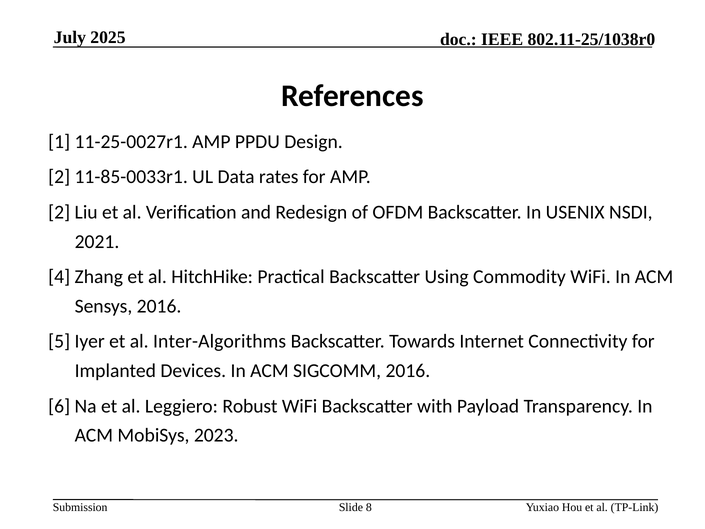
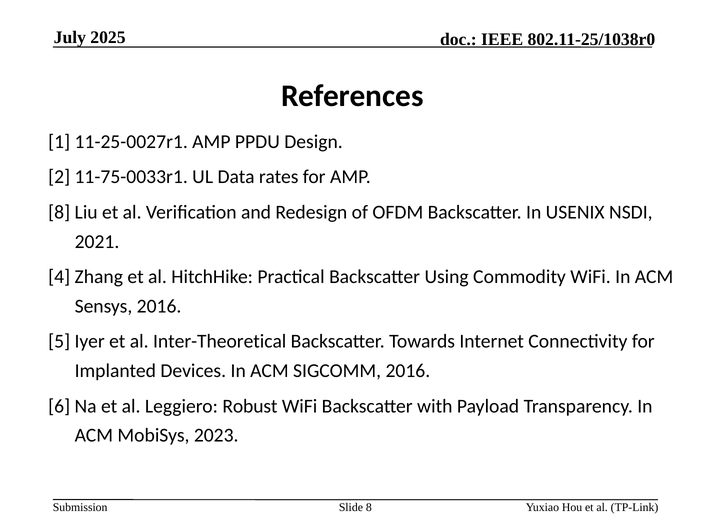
11-85-0033r1: 11-85-0033r1 -> 11-75-0033r1 (131, 177)
2: 2 -> 8 (59, 212)
Inter-Algorithms: Inter-Algorithms -> Inter-Theoretical (220, 341)
